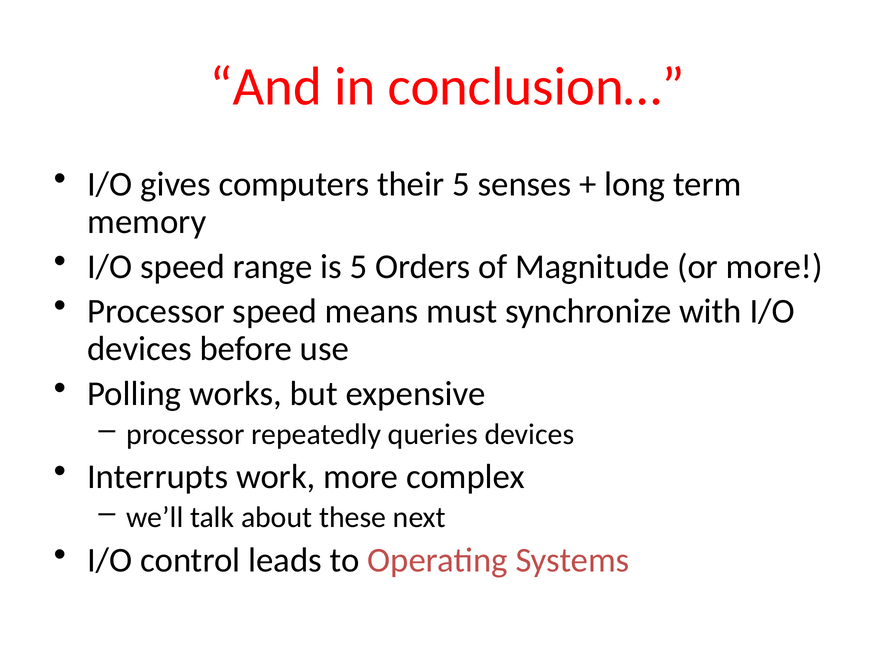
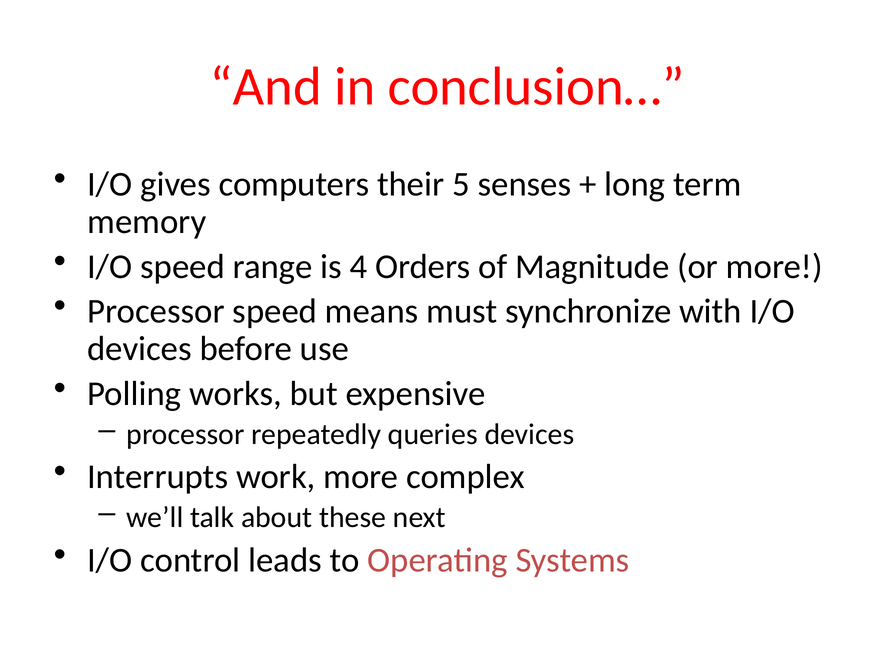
is 5: 5 -> 4 (359, 267)
